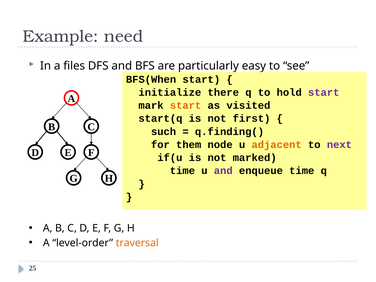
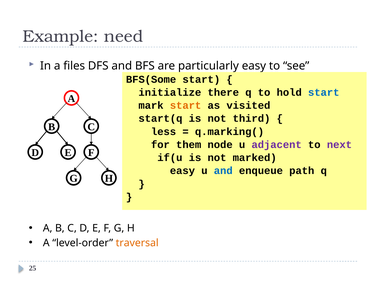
BFS(When: BFS(When -> BFS(Some (151, 79)
start colour: purple -> blue (324, 92)
first: first -> third (252, 119)
such: such -> less (164, 132)
q.finding(: q.finding( -> q.marking( (230, 132)
adjacent colour: orange -> purple (277, 145)
time: time -> easy (182, 171)
and colour: purple -> blue (223, 171)
enqueue time: time -> path (302, 171)
